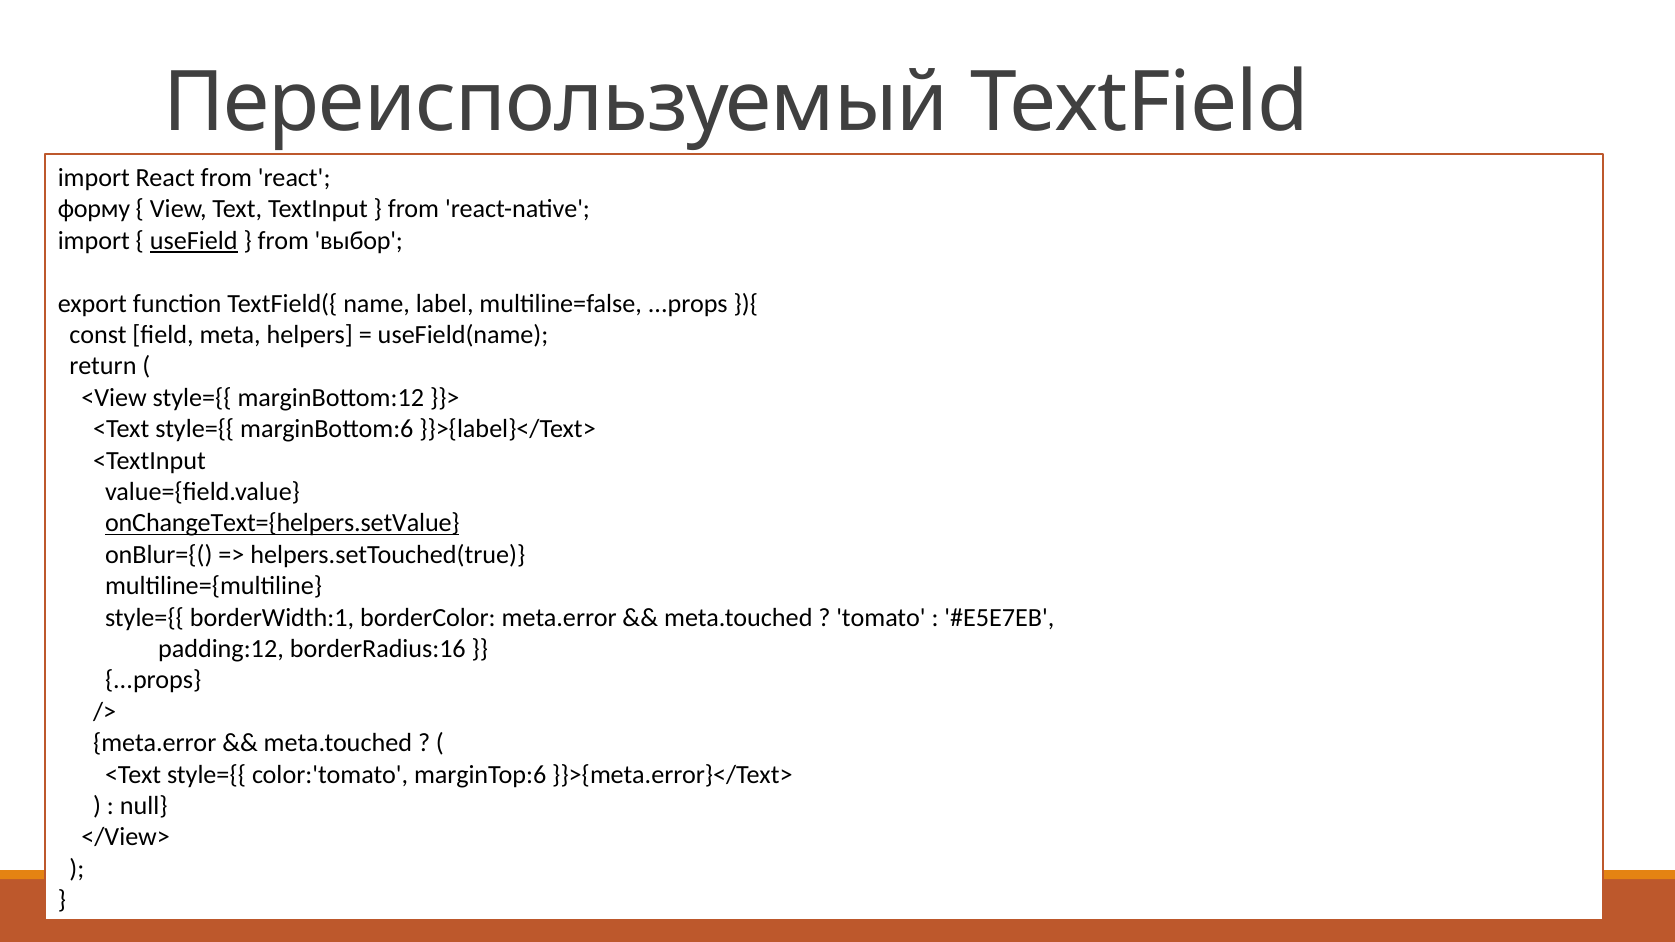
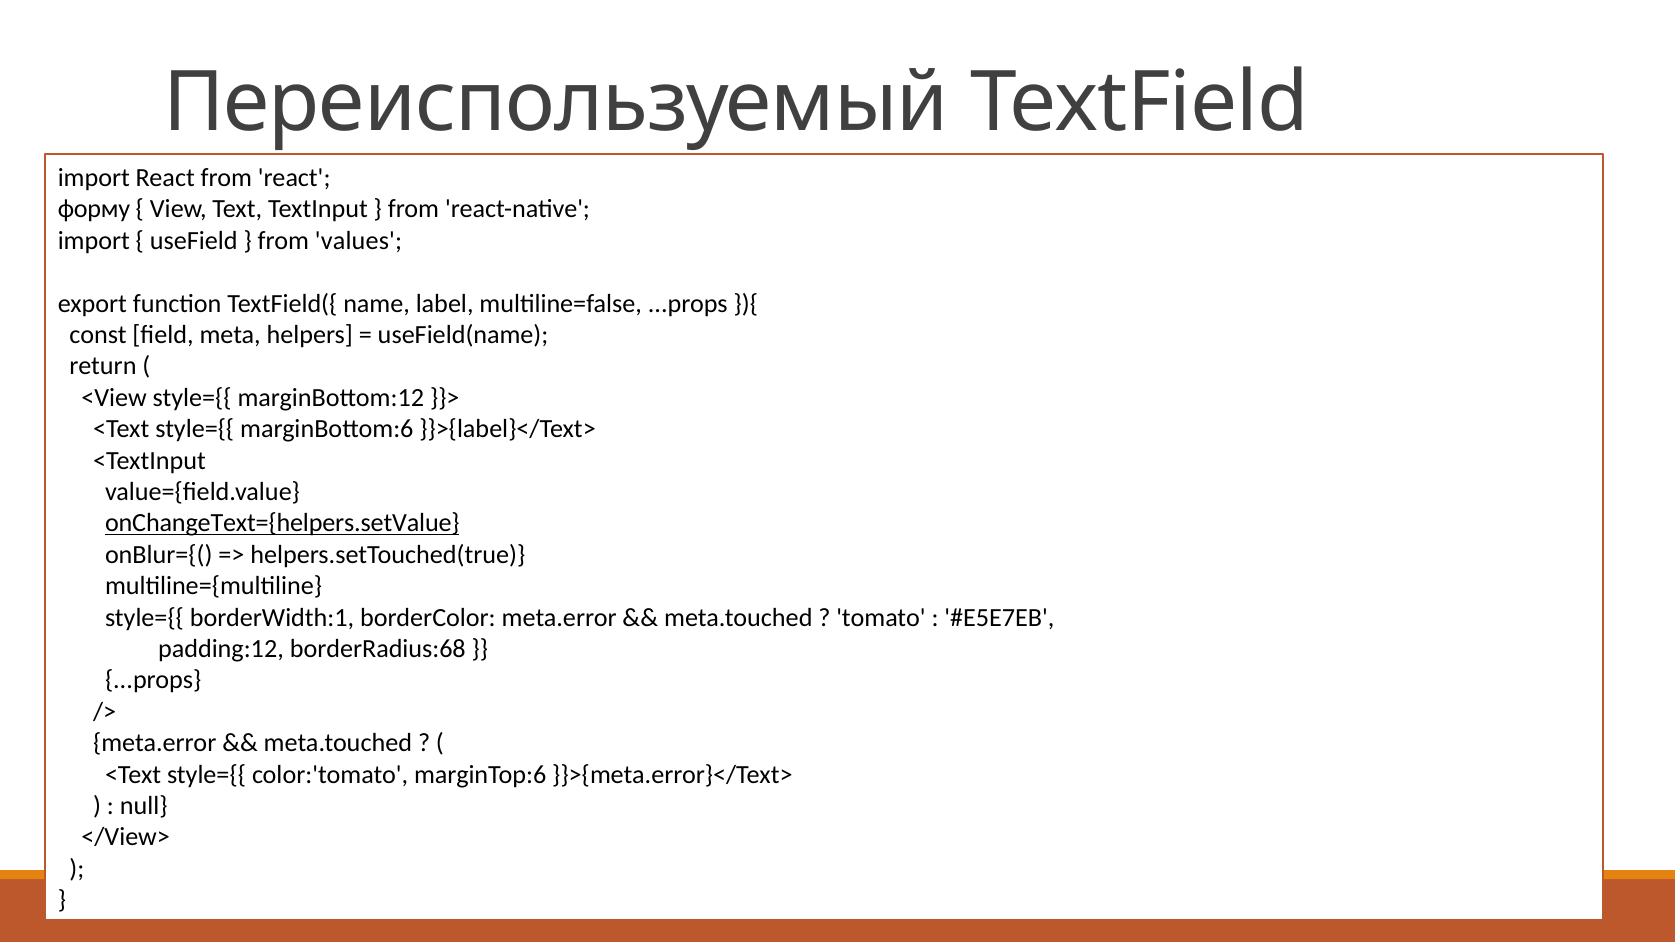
useField underline: present -> none (194, 241)
выбор: выбор -> values (359, 241)
borderRadius:16: borderRadius:16 -> borderRadius:68 (378, 649)
